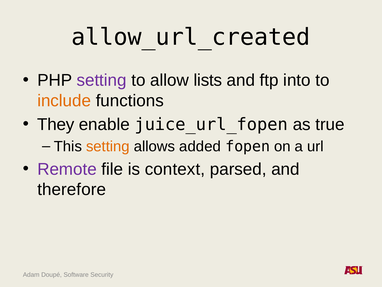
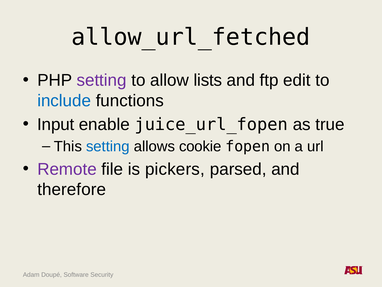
allow_url_created: allow_url_created -> allow_url_fetched (191, 37)
into: into -> edit (297, 80)
include colour: orange -> blue (64, 101)
They: They -> Input (56, 124)
setting colour: orange -> blue (108, 146)
added: added -> cookie (200, 146)
context: context -> pickers (175, 169)
